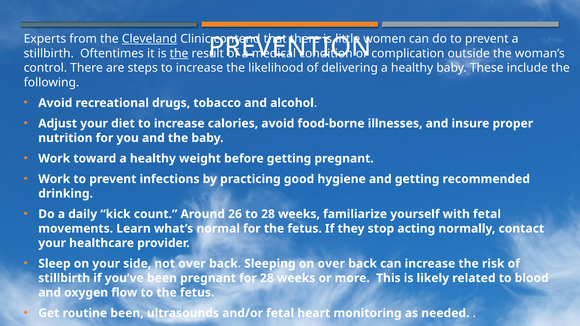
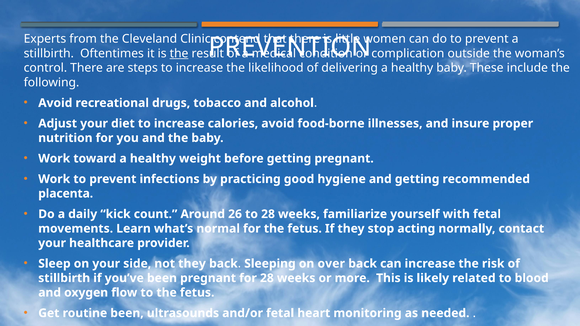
Cleveland underline: present -> none (150, 39)
drinking: drinking -> placenta (66, 194)
not over: over -> they (192, 264)
